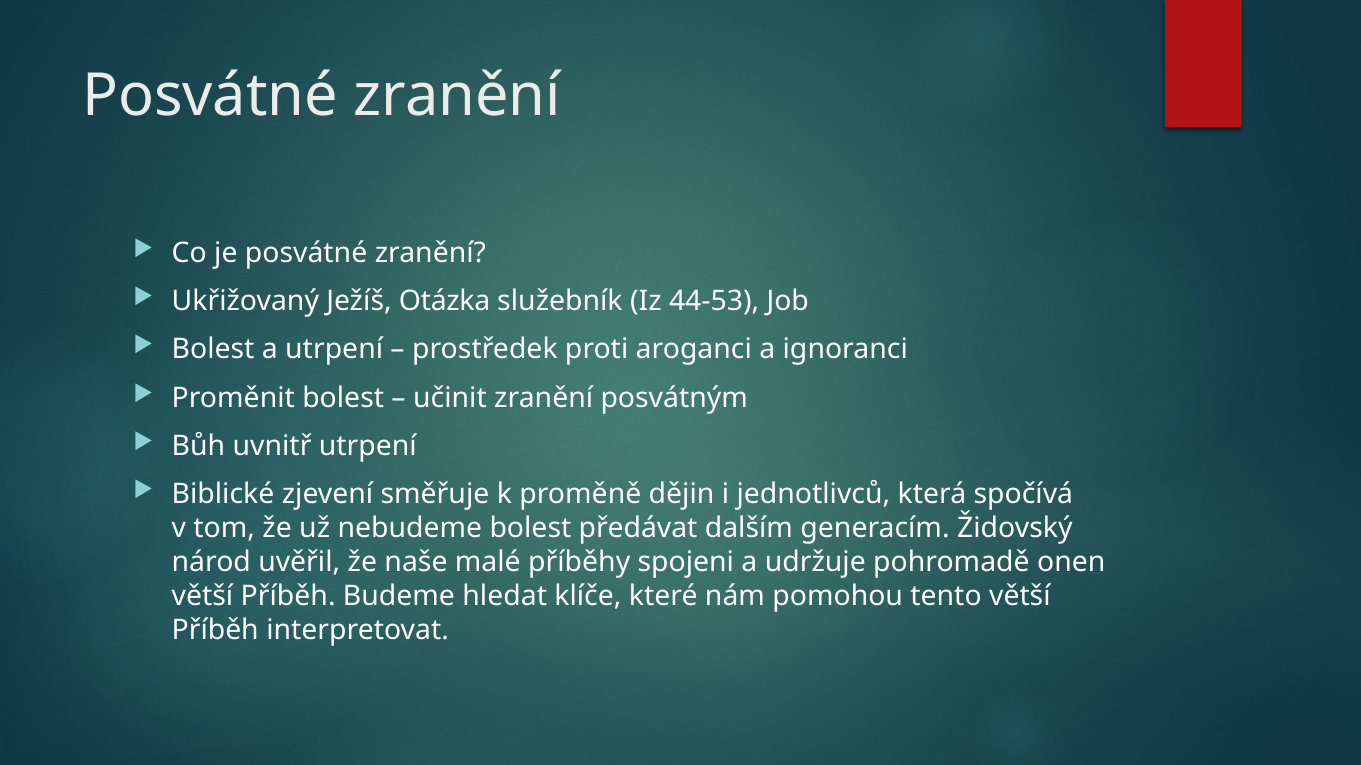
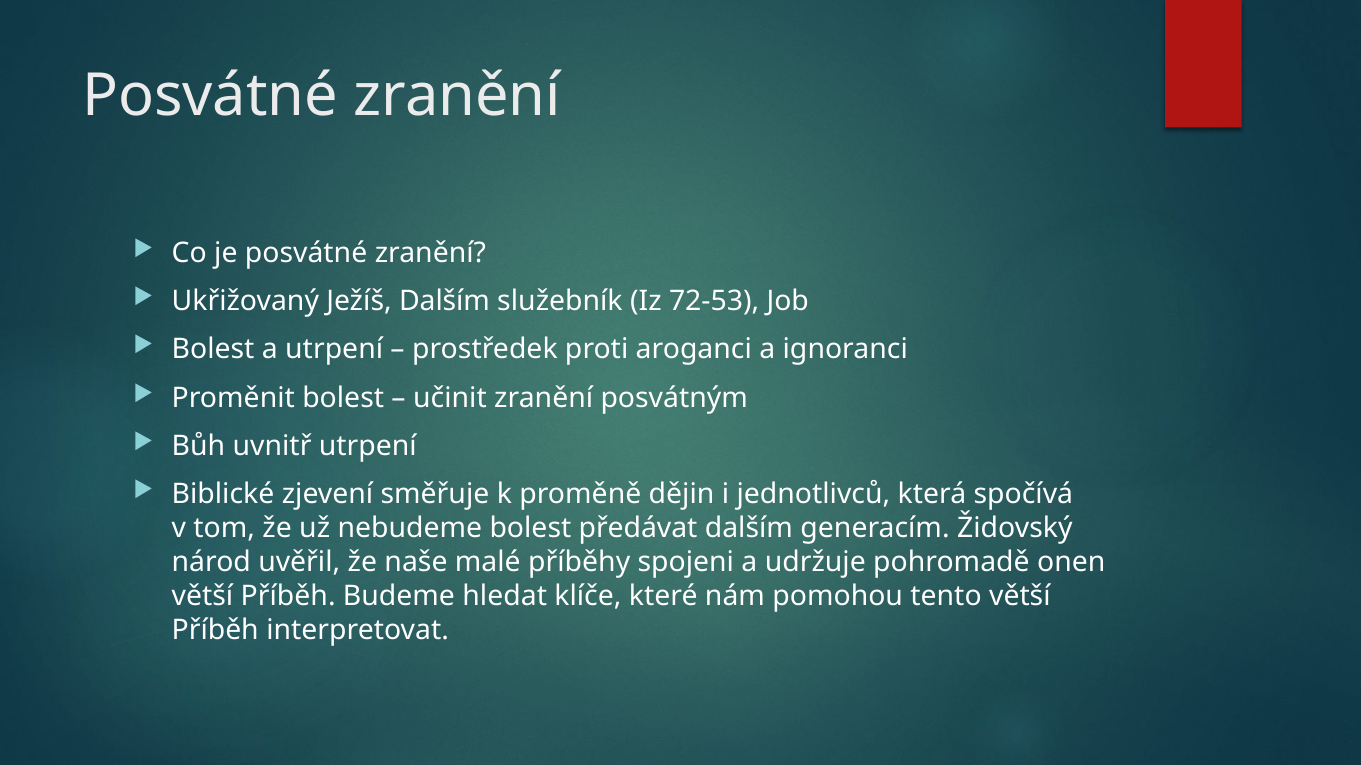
Ježíš Otázka: Otázka -> Dalším (445, 302)
44-53: 44-53 -> 72-53 (714, 302)
